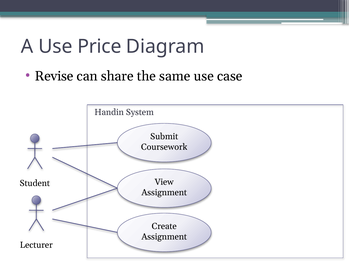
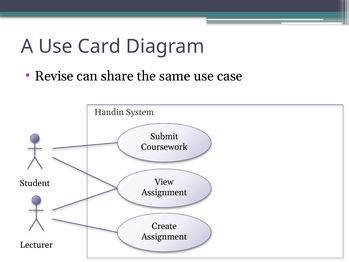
Price: Price -> Card (99, 46)
